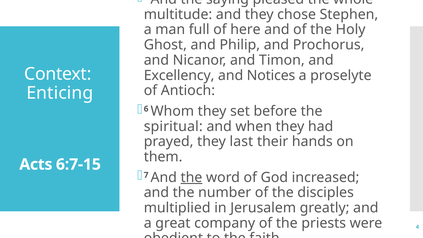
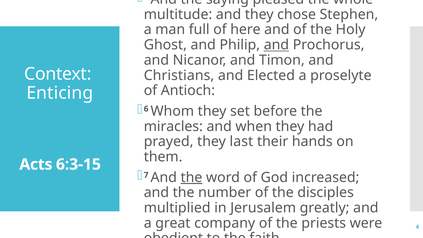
and underline: none -> present (276, 45)
Excellency: Excellency -> Christians (179, 75)
Notices: Notices -> Elected (271, 75)
spiritual: spiritual -> miracles (173, 126)
6:7-15: 6:7-15 -> 6:3-15 (78, 164)
